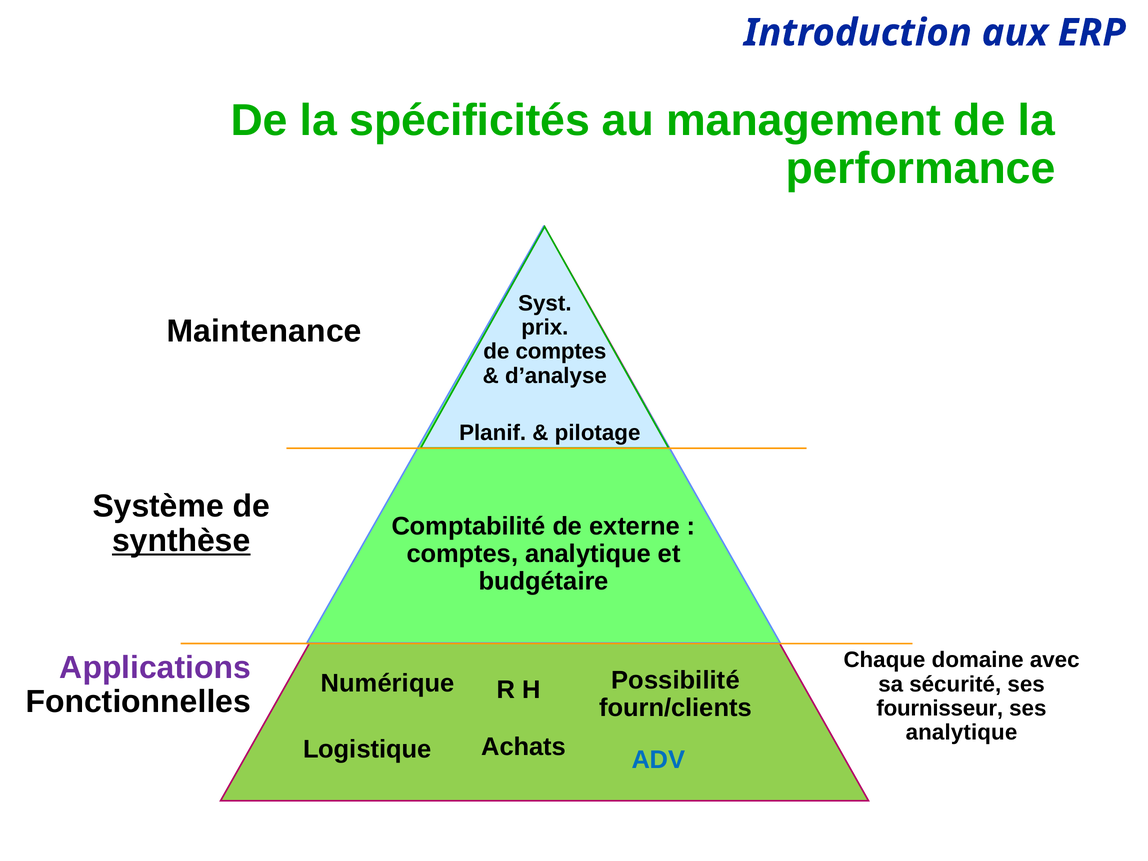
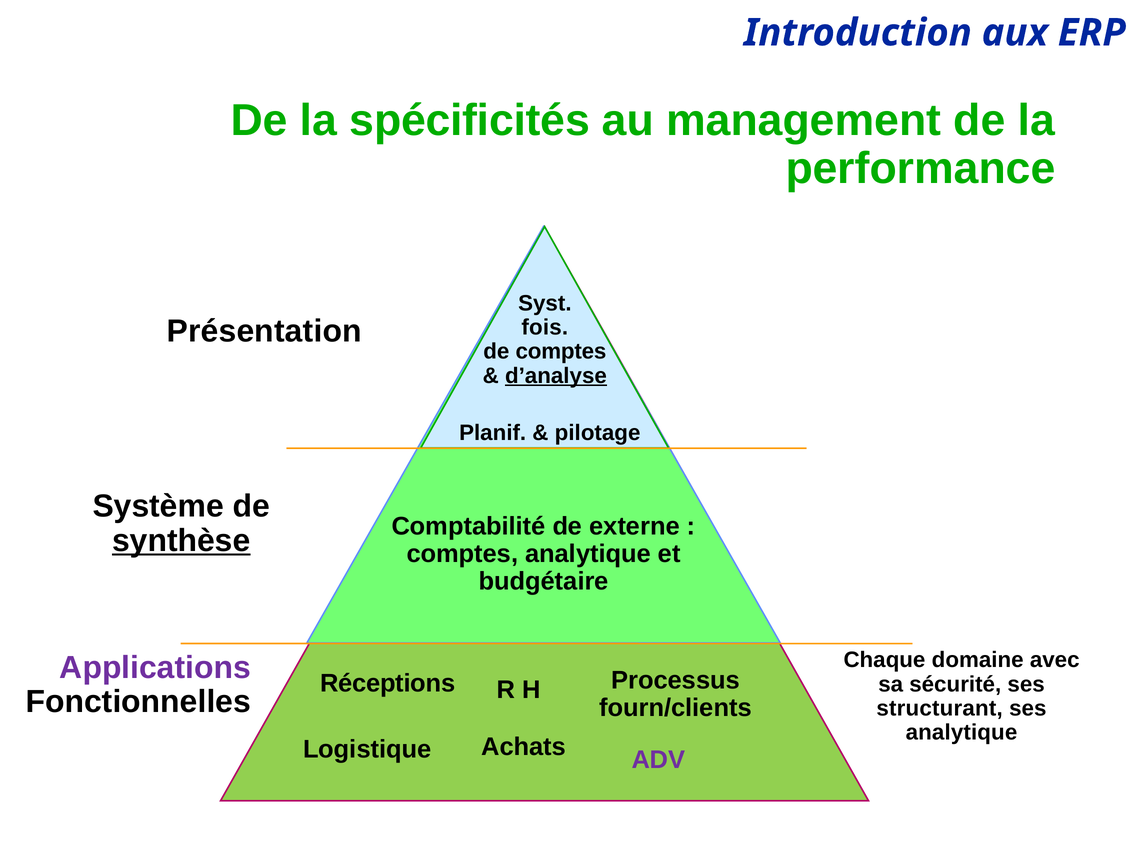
Maintenance: Maintenance -> Présentation (264, 331)
prix: prix -> fois (545, 327)
d’analyse underline: none -> present (556, 376)
Possibilité: Possibilité -> Processus (676, 680)
Numérique: Numérique -> Réceptions (388, 683)
fournisseur: fournisseur -> structurant (940, 708)
ADV colour: blue -> purple (658, 760)
